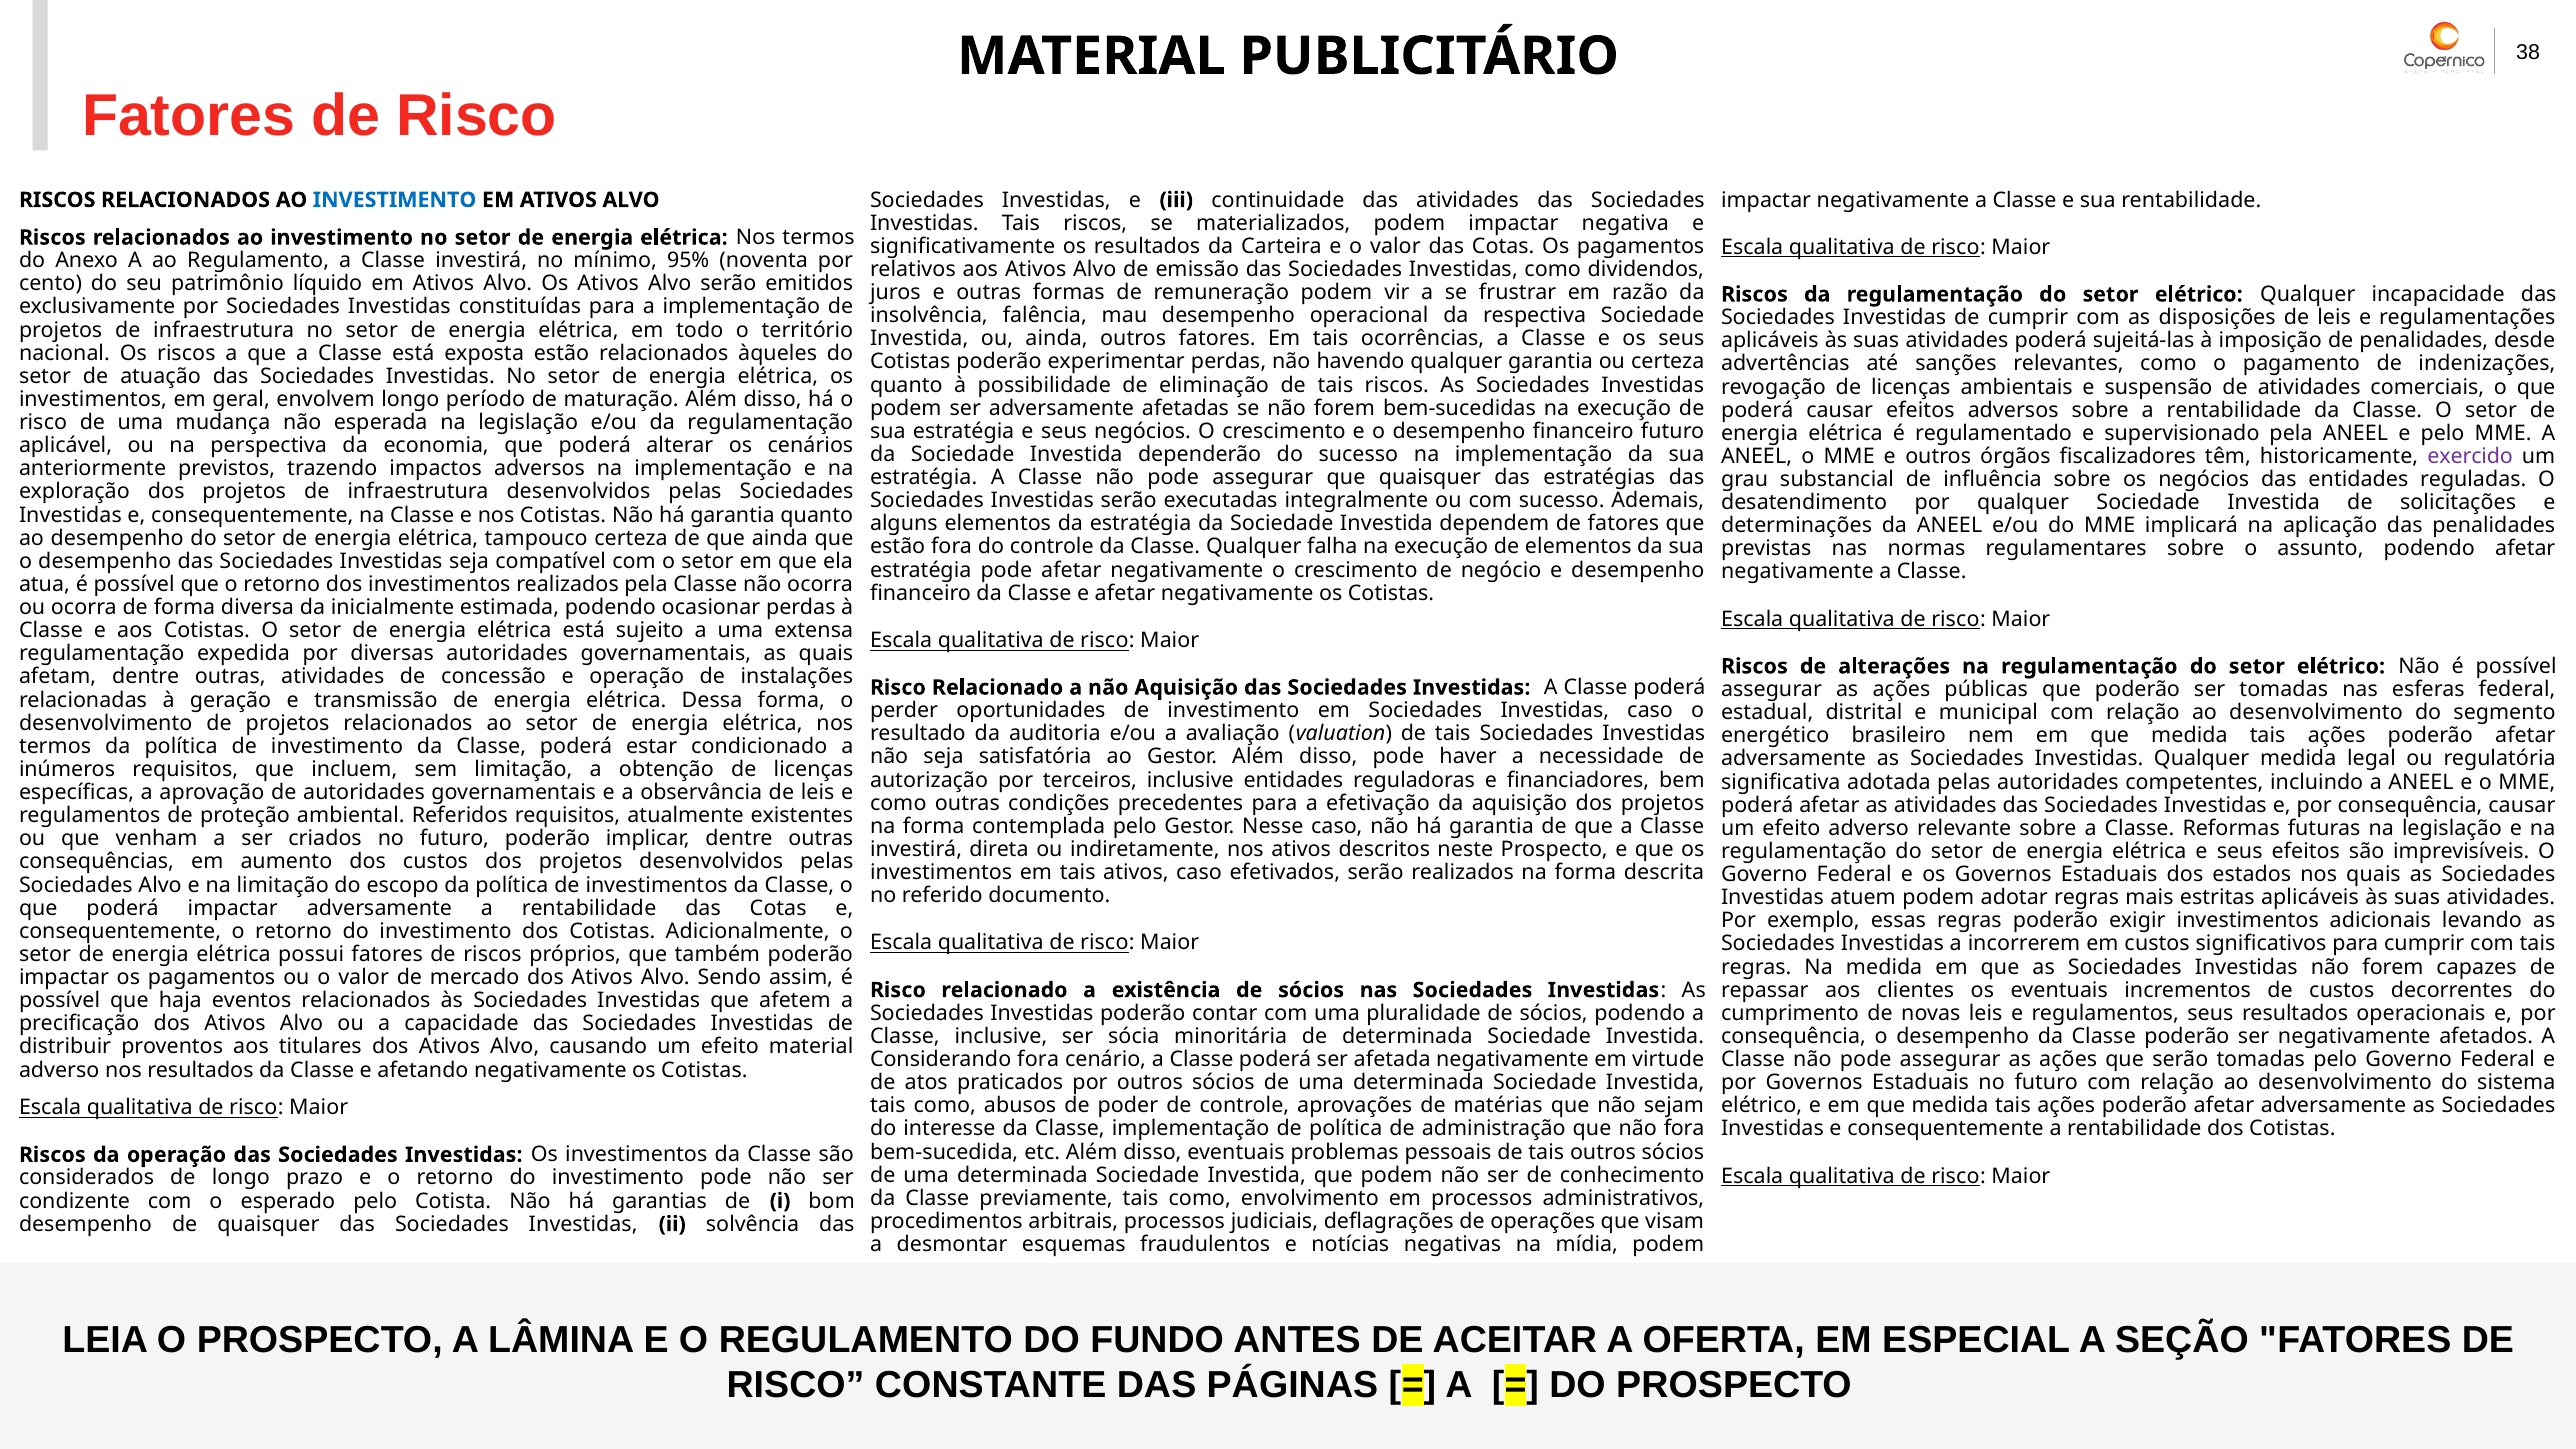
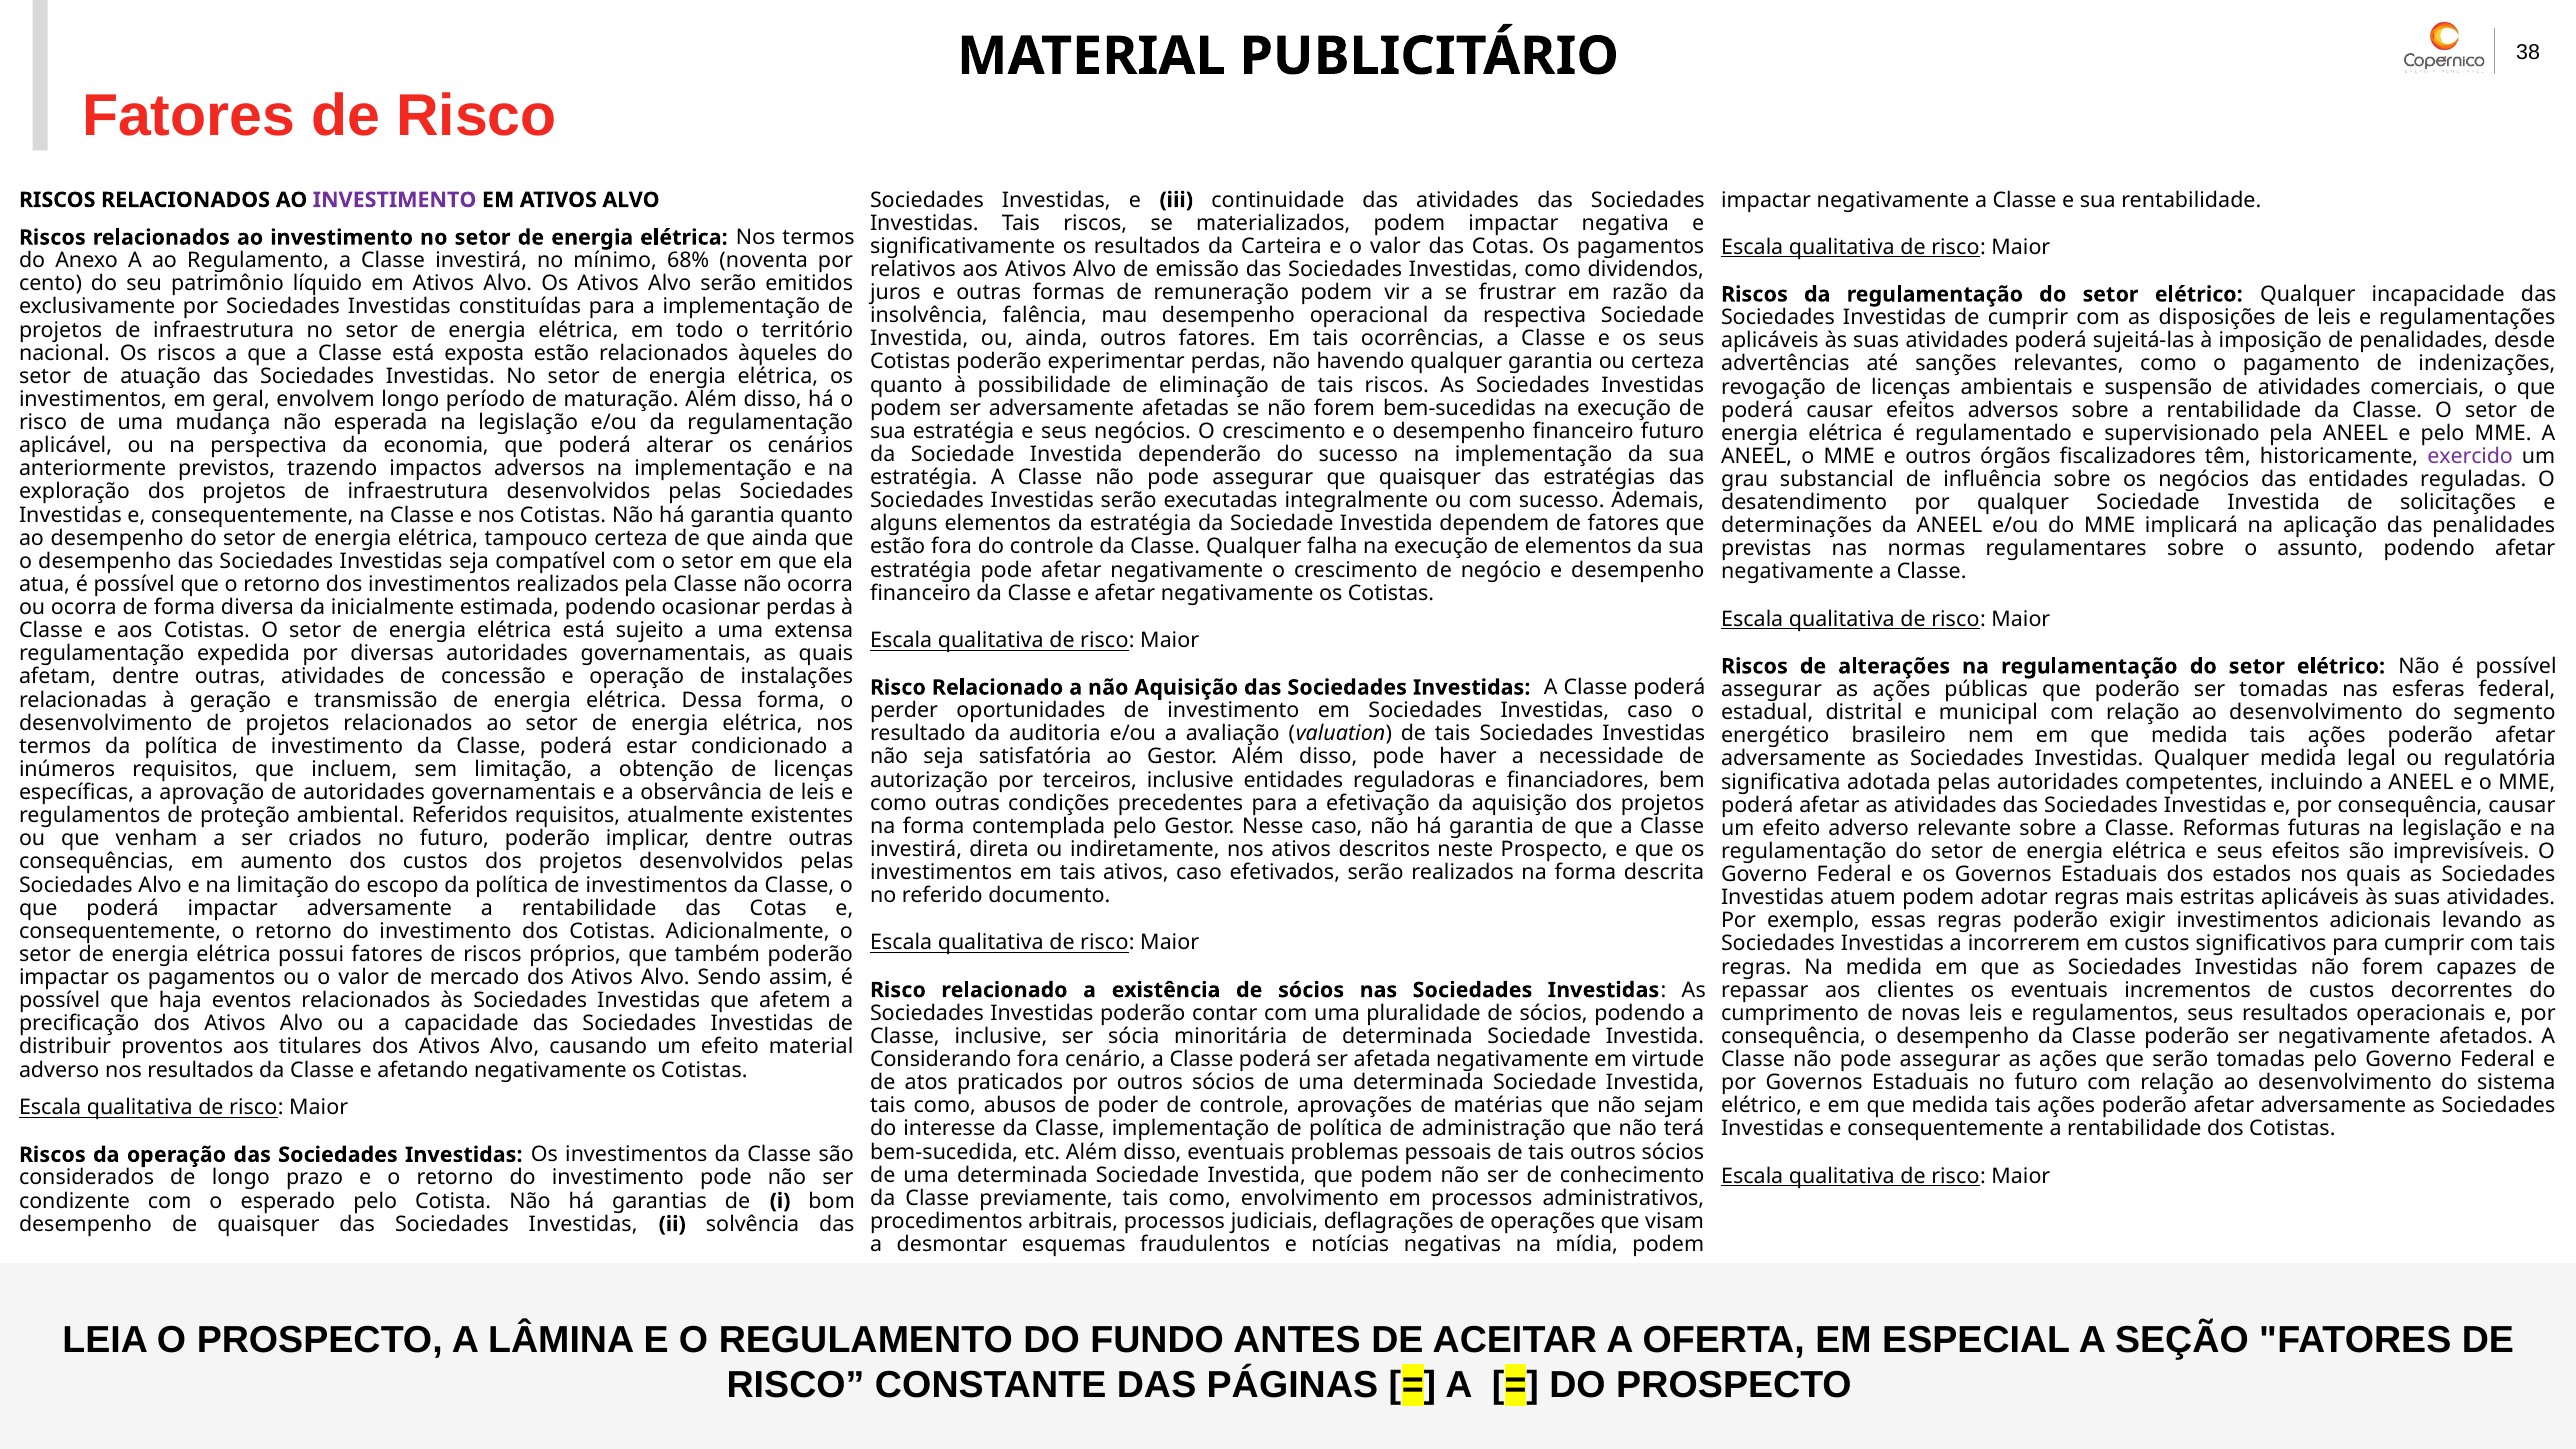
INVESTIMENTO colour: blue -> purple (395, 200)
95%: 95% -> 68% (688, 261)
não fora: fora -> terá (1684, 1129)
